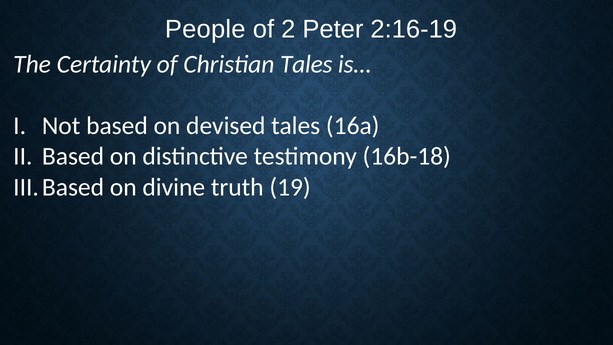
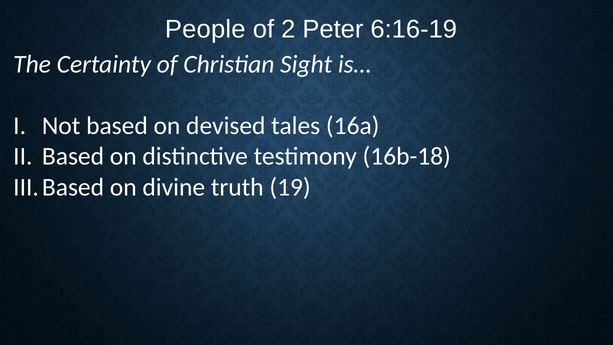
2:16-19: 2:16-19 -> 6:16-19 (414, 29)
Christian Tales: Tales -> Sight (306, 64)
